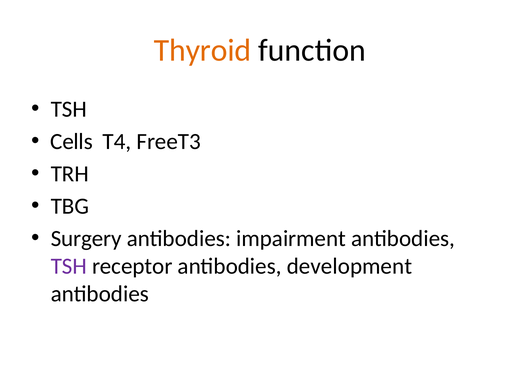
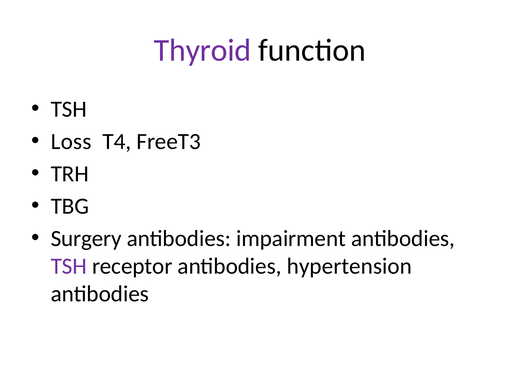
Thyroid colour: orange -> purple (203, 50)
Cells: Cells -> Loss (71, 141)
development: development -> hypertension (349, 266)
